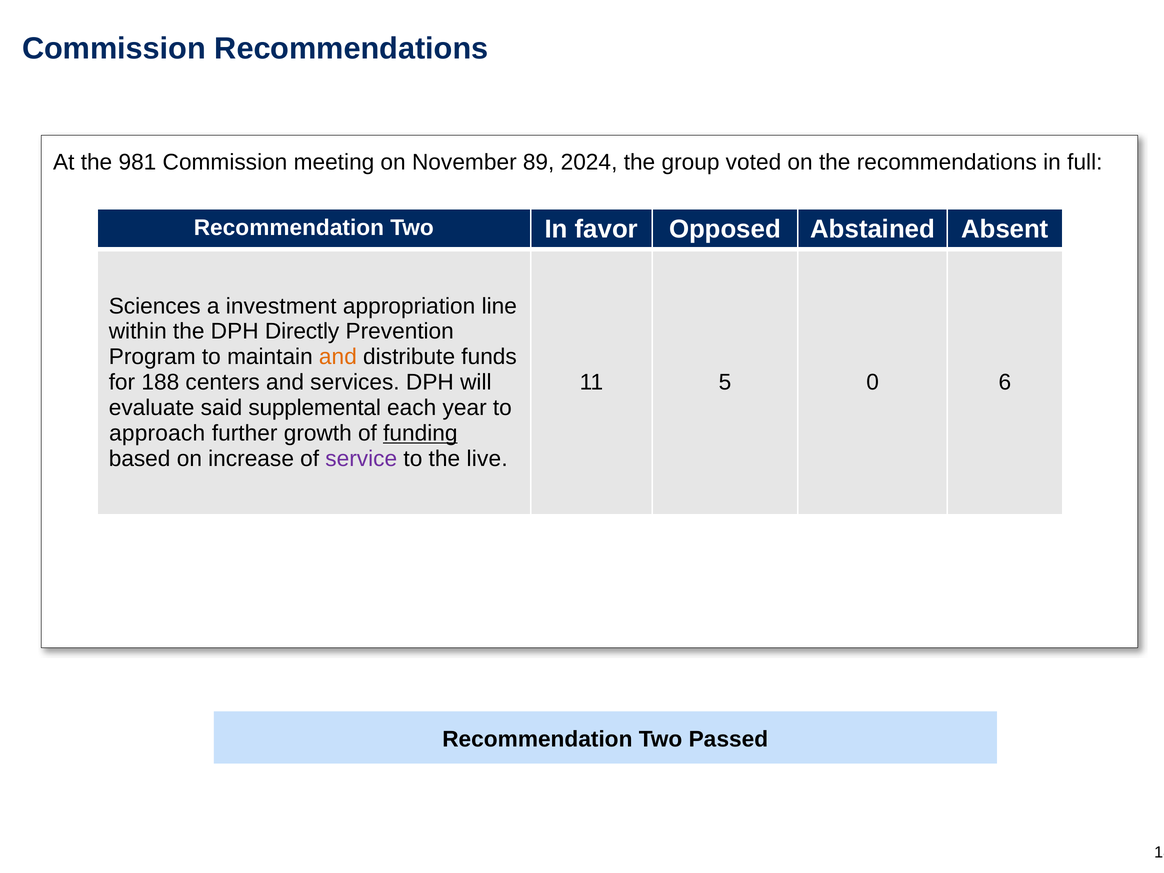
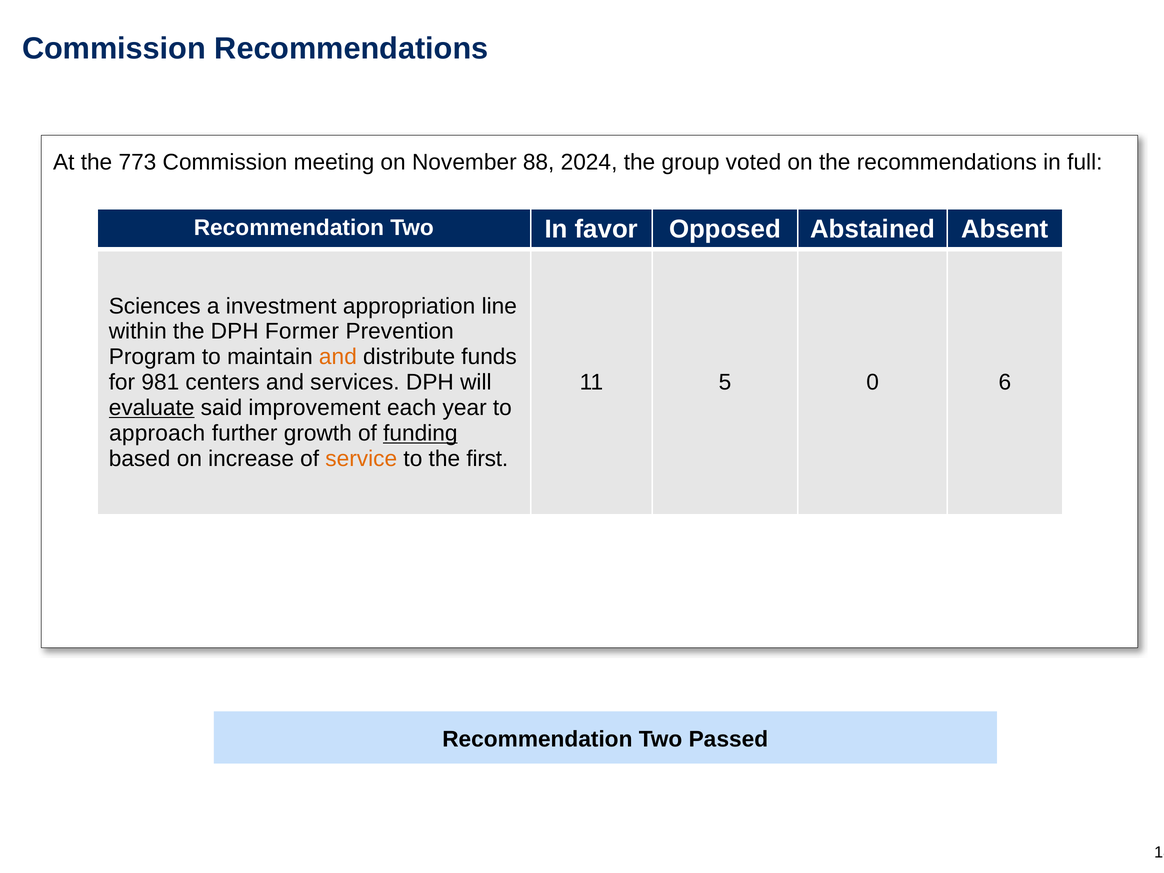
981: 981 -> 773 (137, 162)
89: 89 -> 88 (539, 162)
Directly: Directly -> Former (302, 332)
188: 188 -> 981 (160, 382)
evaluate underline: none -> present (152, 408)
supplemental: supplemental -> improvement (315, 408)
service colour: purple -> orange (361, 459)
live: live -> first (487, 459)
